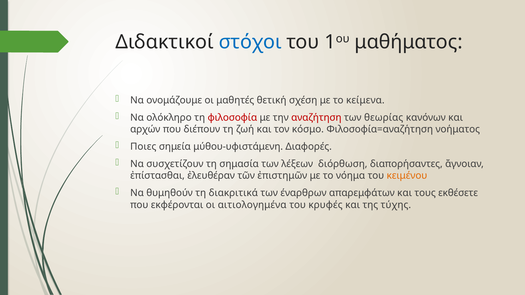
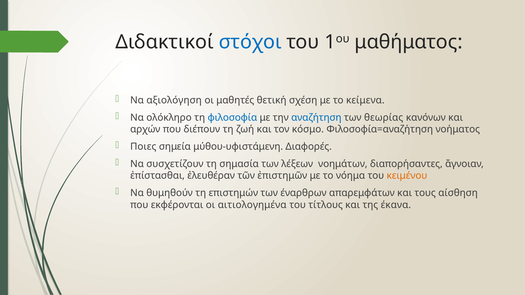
ονομάζουμε: ονομάζουμε -> αξιολόγηση (174, 100)
φιλοσοφία colour: red -> blue (232, 118)
αναζήτηση colour: red -> blue (316, 118)
διόρθωση: διόρθωση -> νοημάτων (343, 164)
διακριτικά: διακριτικά -> επιστημών (233, 193)
εκθέσετε: εκθέσετε -> αίσθηση (458, 193)
κρυφές: κρυφές -> τίτλους (326, 205)
τύχης: τύχης -> έκανα (396, 205)
